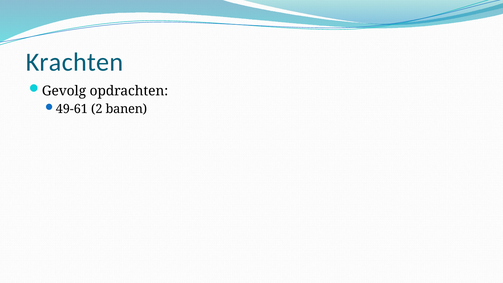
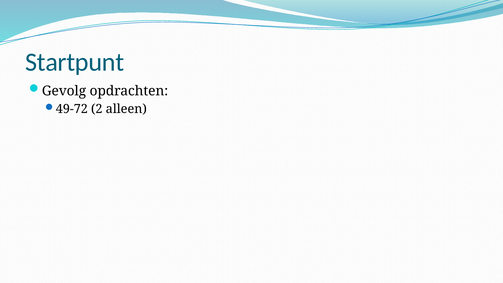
Krachten: Krachten -> Startpunt (75, 62)
49-61: 49-61 -> 49-72 (72, 109)
banen: banen -> alleen (126, 109)
